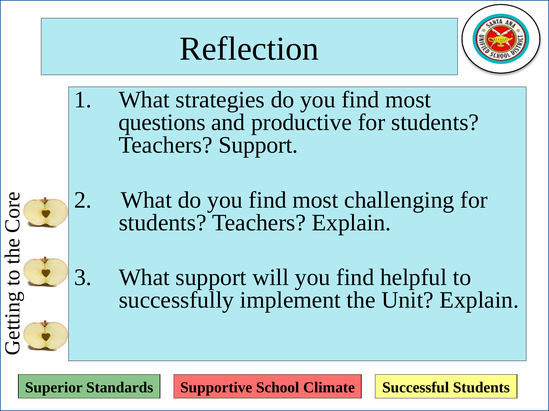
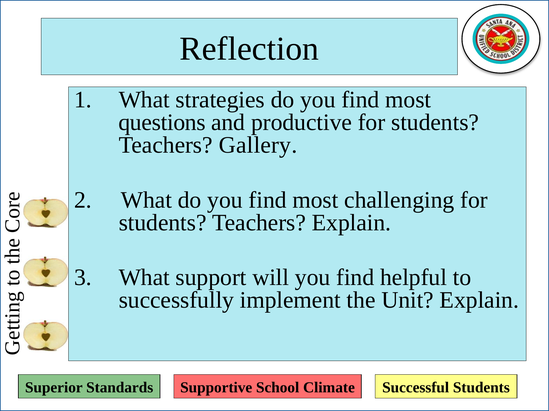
Teachers Support: Support -> Gallery (258, 145)
